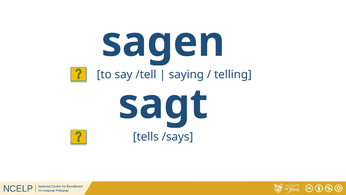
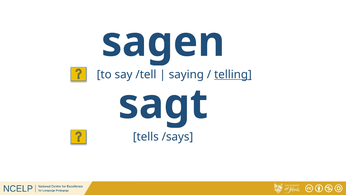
telling underline: none -> present (233, 74)
